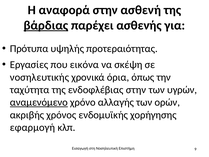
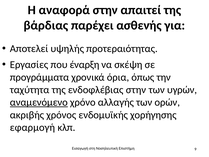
ασθενή: ασθενή -> απαιτεί (141, 10)
βάρδιας underline: present -> none (46, 25)
Πρότυπα: Πρότυπα -> Αποτελεί (29, 49)
εικόνα: εικόνα -> έναρξη (85, 65)
νοσηλευτικής: νοσηλευτικής -> προγράμματα (40, 77)
